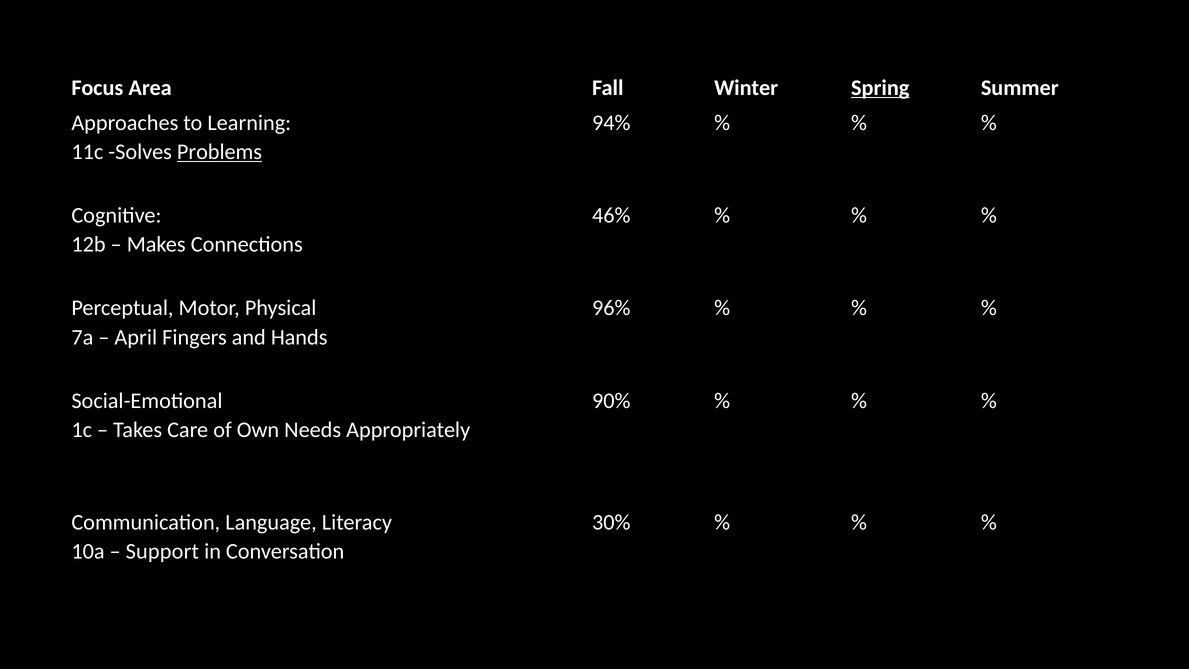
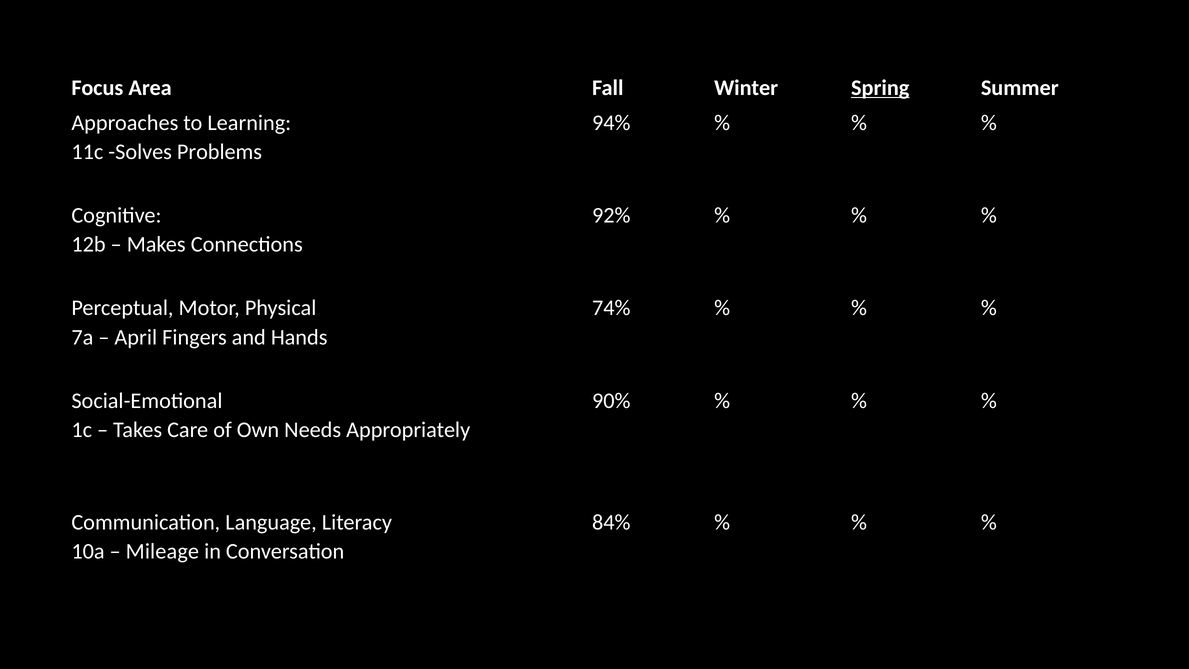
Problems underline: present -> none (220, 152)
46%: 46% -> 92% (611, 215)
96%: 96% -> 74% (611, 308)
30%: 30% -> 84% (611, 522)
Support: Support -> Mileage (162, 551)
